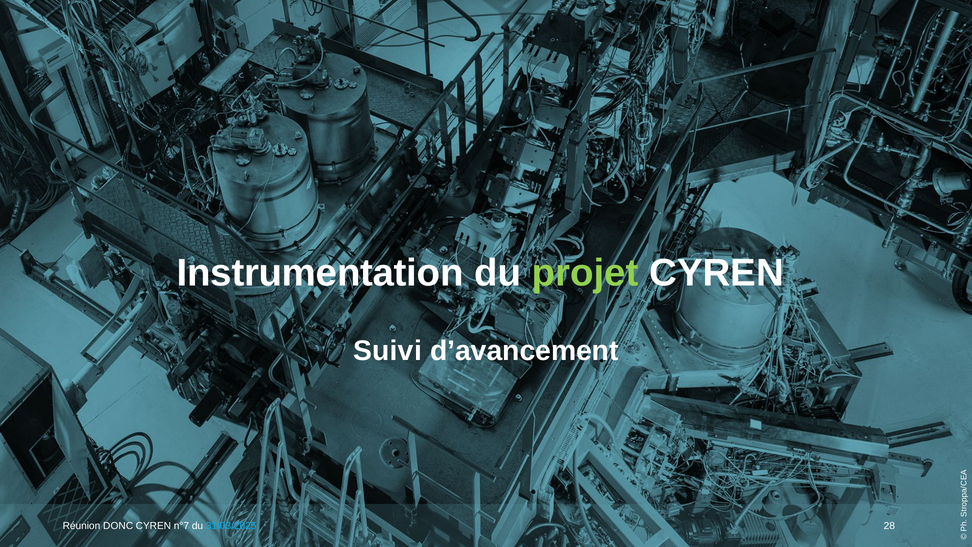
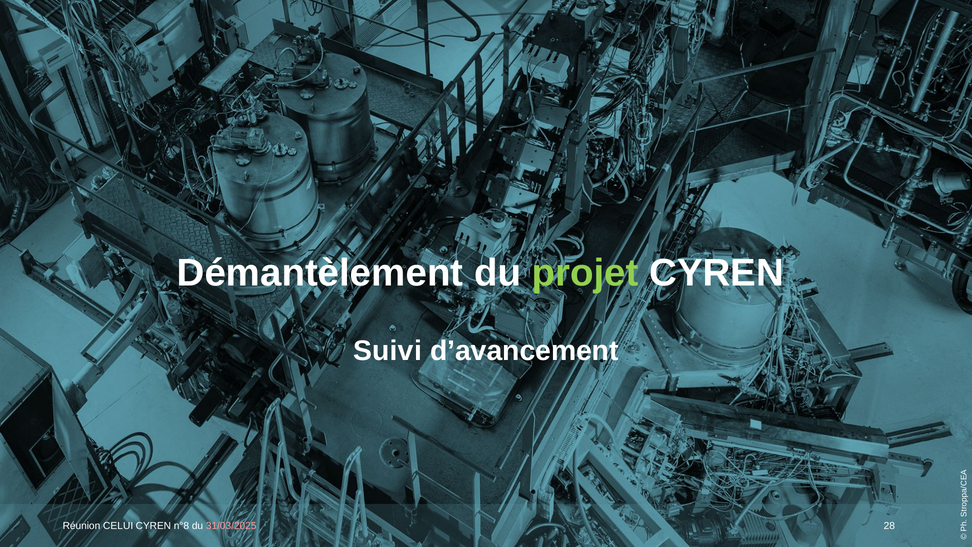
Instrumentation: Instrumentation -> Démantèlement (320, 273)
DONC: DONC -> CELUI (118, 526)
n°7: n°7 -> n°8 (181, 526)
31/03/2025 colour: light blue -> pink (231, 526)
